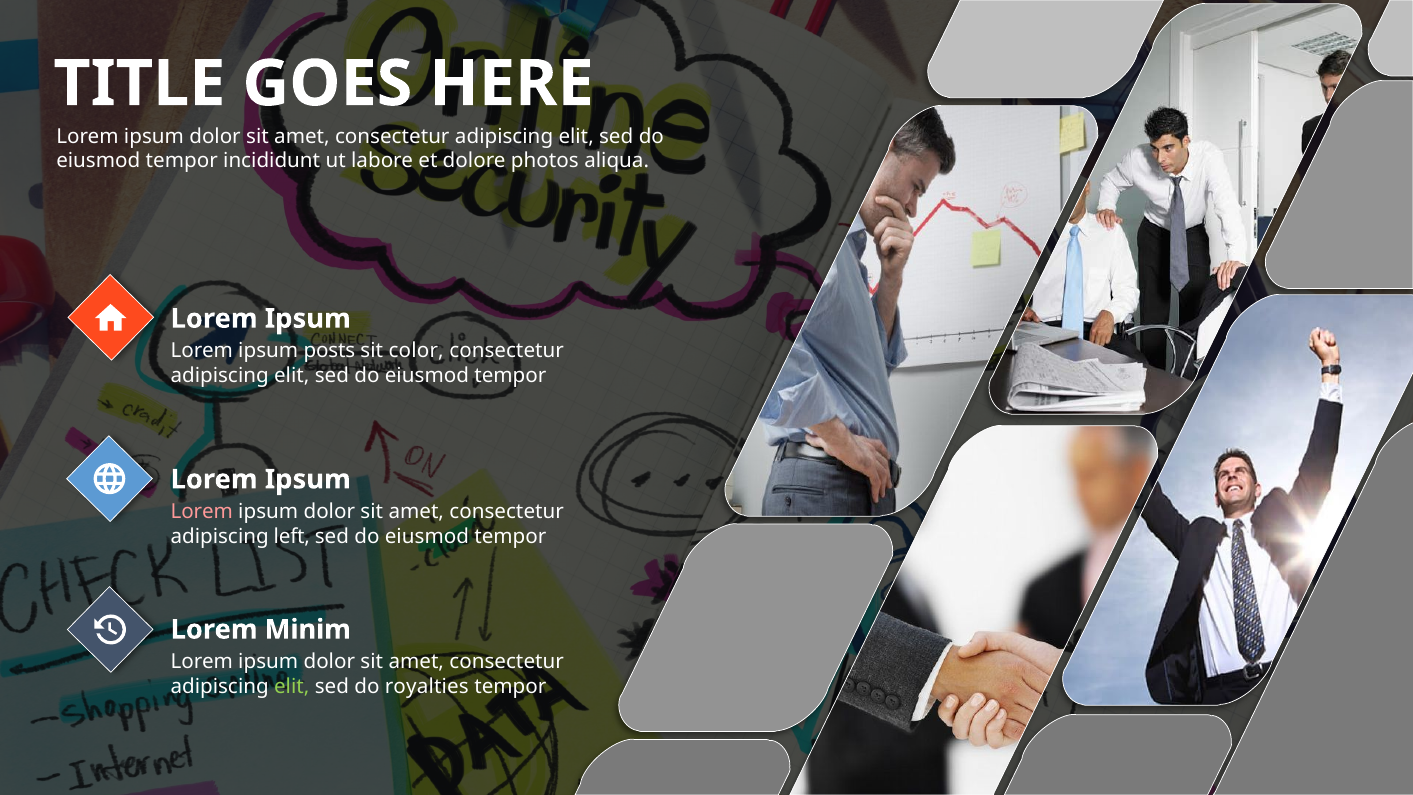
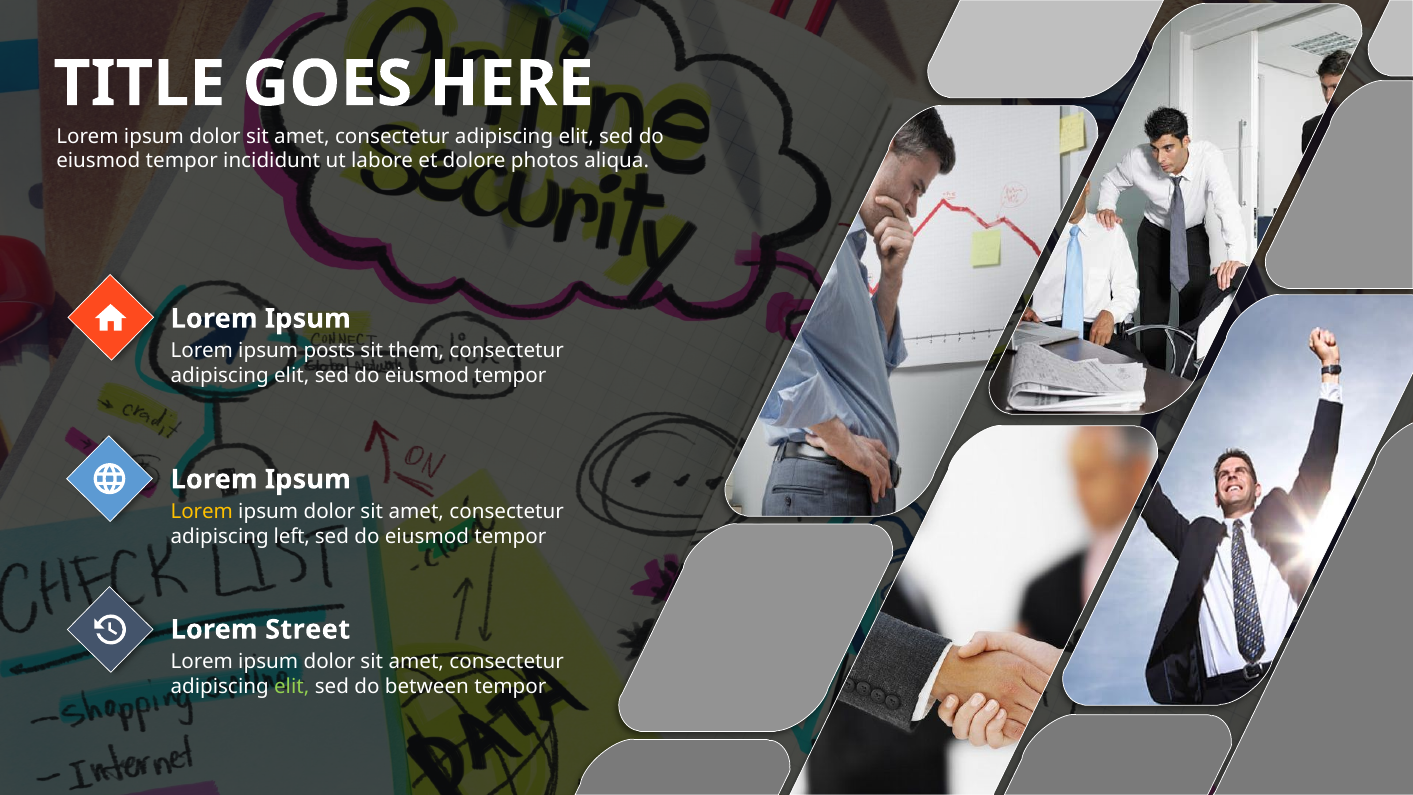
color: color -> them (416, 351)
Lorem colour: pink -> yellow (202, 512)
Minim: Minim -> Street (308, 629)
royalties: royalties -> between (427, 687)
